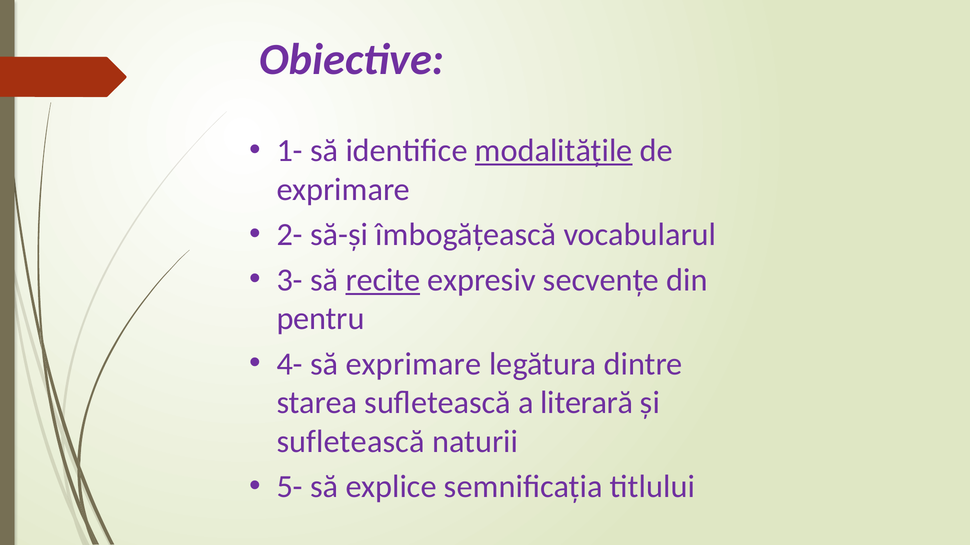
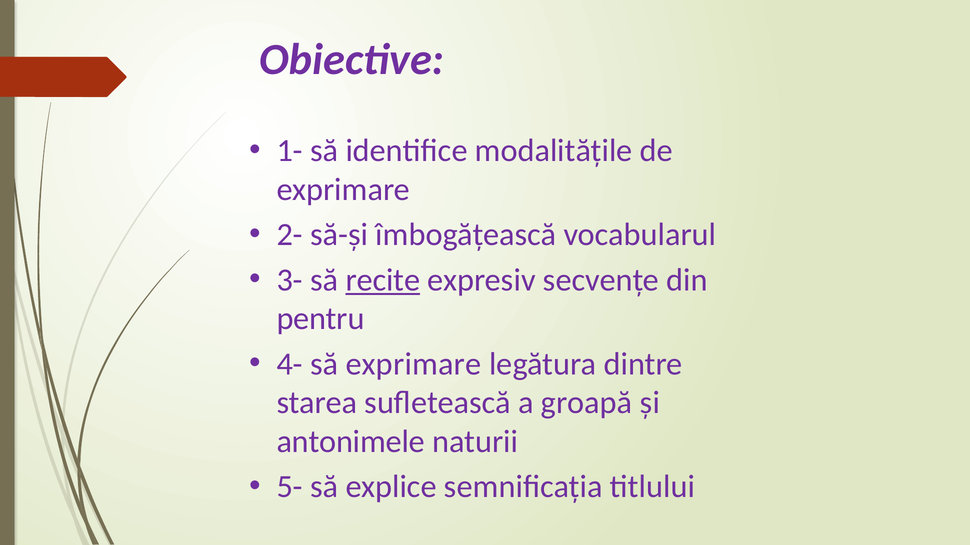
modalităţile underline: present -> none (554, 151)
literară: literară -> groapă (587, 403)
sufletească: sufletească -> antonimele (351, 442)
